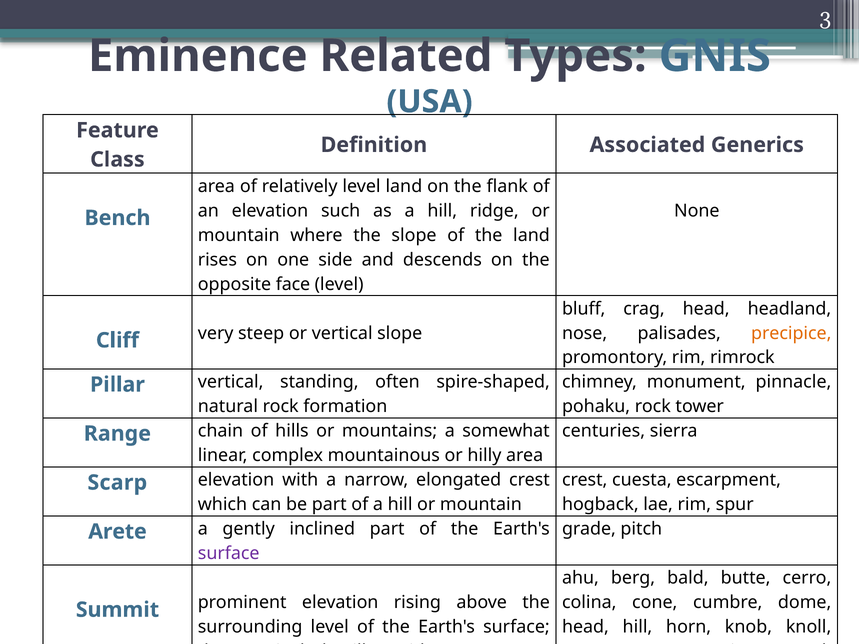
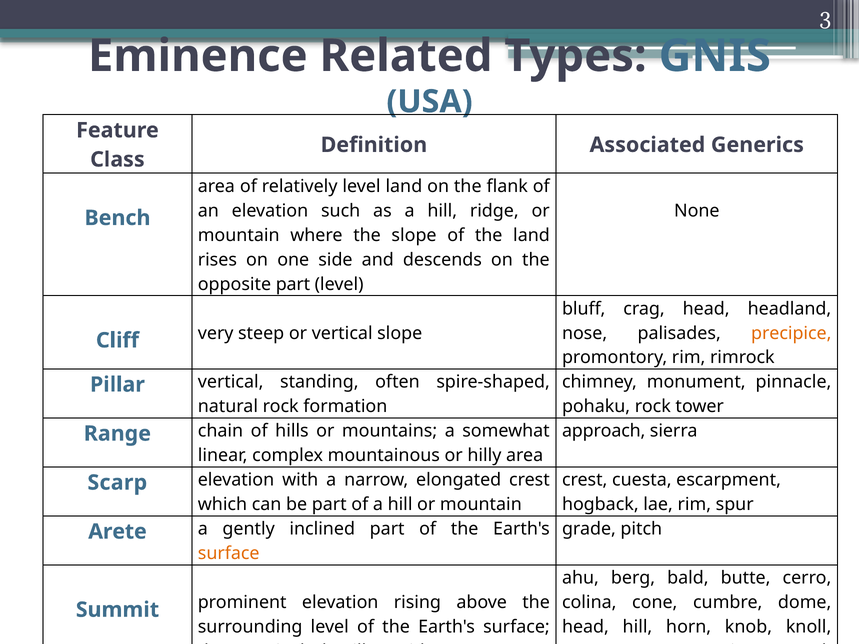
opposite face: face -> part (293, 284)
centuries: centuries -> approach (604, 431)
surface colour: purple -> orange (229, 554)
